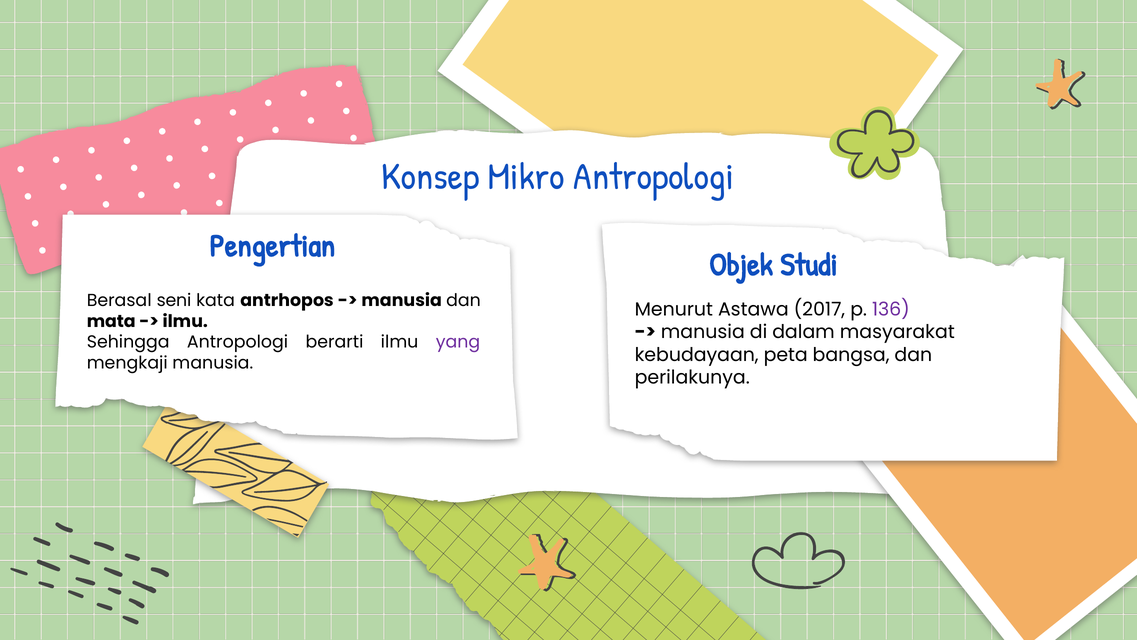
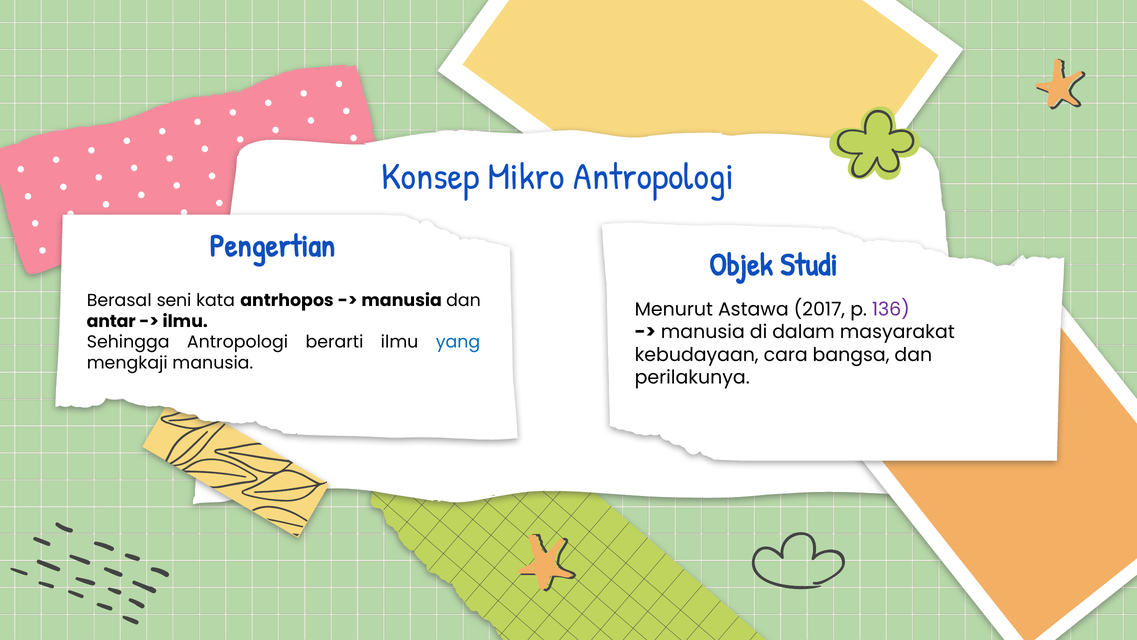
mata: mata -> antar (111, 321)
yang colour: purple -> blue (458, 342)
peta: peta -> cara (786, 355)
